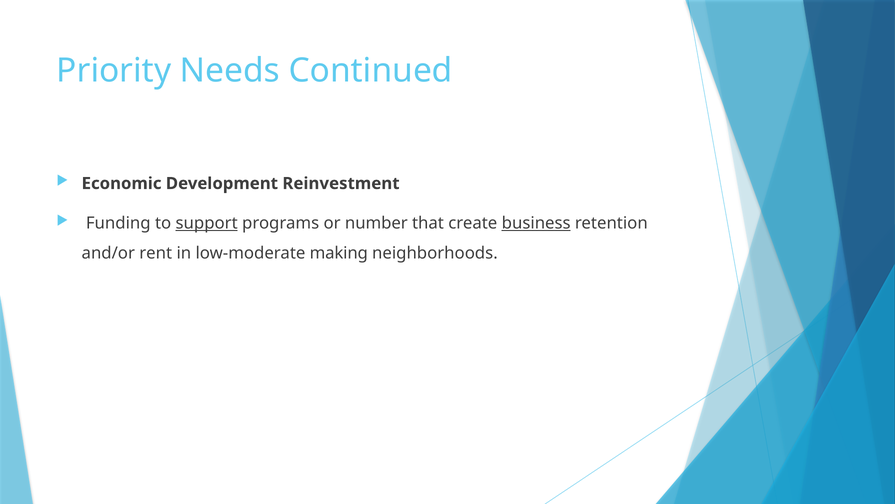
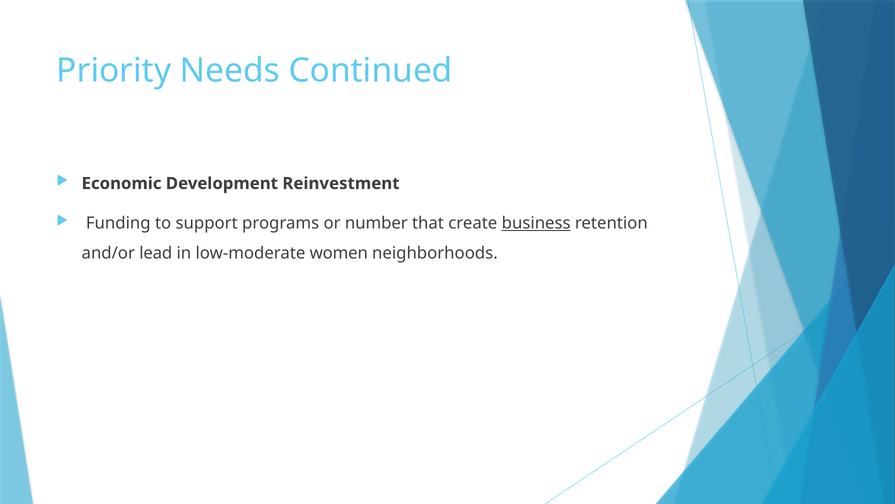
support underline: present -> none (207, 223)
rent: rent -> lead (156, 253)
making: making -> women (339, 253)
